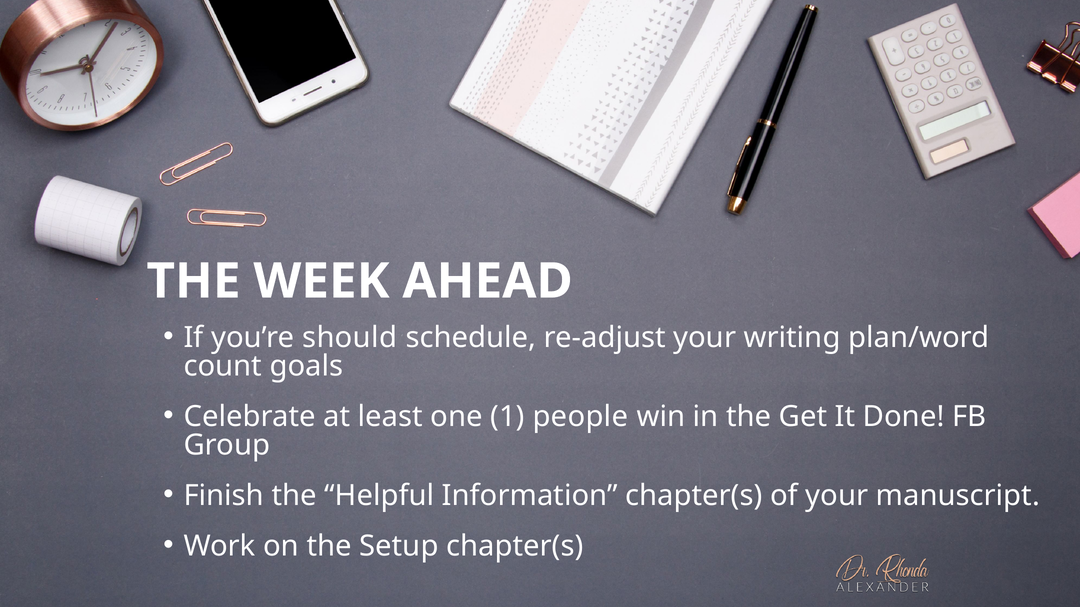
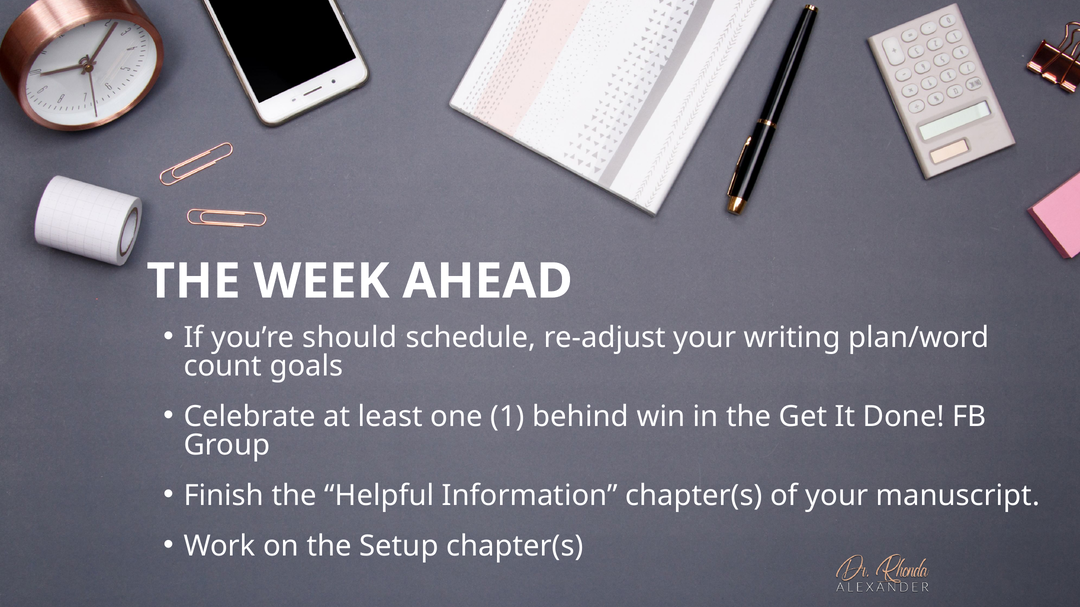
people: people -> behind (581, 417)
